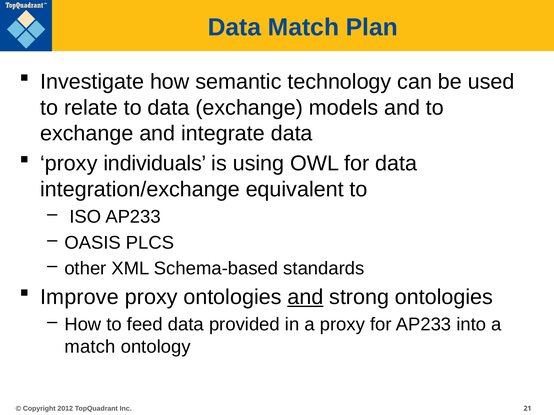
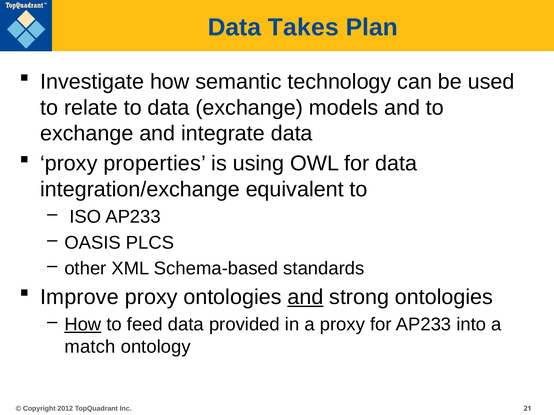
Data Match: Match -> Takes (303, 27)
individuals: individuals -> properties (155, 164)
How underline: none -> present (83, 325)
